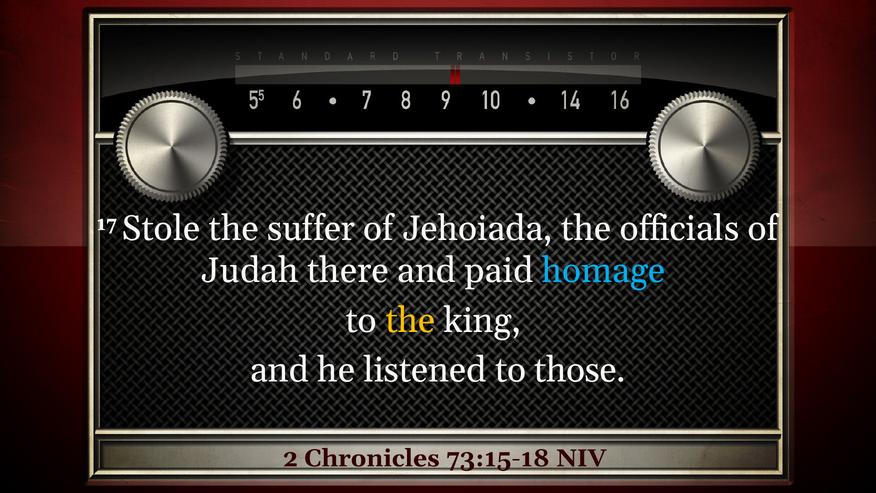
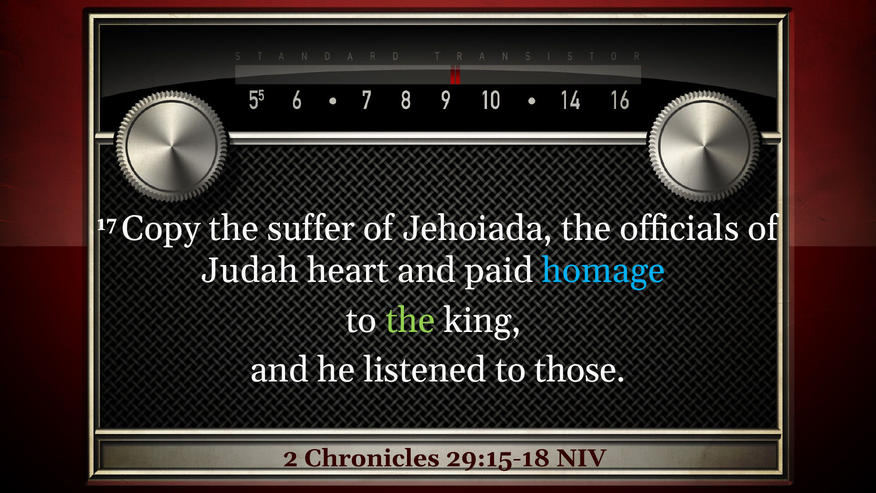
Stole: Stole -> Copy (161, 228)
there: there -> heart (348, 271)
the colour: yellow -> light green (410, 320)
73:15-18: 73:15-18 -> 29:15-18 (498, 458)
